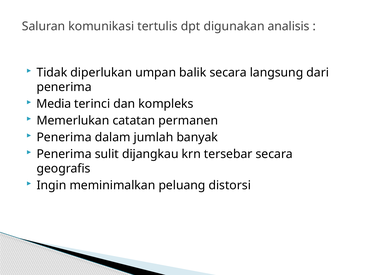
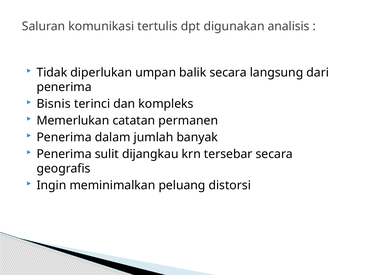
Media: Media -> Bisnis (54, 104)
